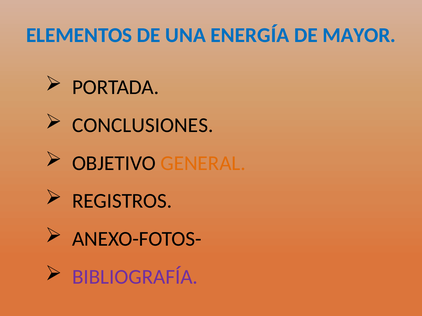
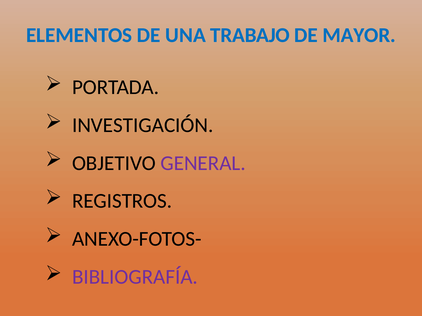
ENERGÍA: ENERGÍA -> TRABAJO (250, 35)
CONCLUSIONES: CONCLUSIONES -> INVESTIGACIÓN (143, 125)
GENERAL colour: orange -> purple (203, 163)
